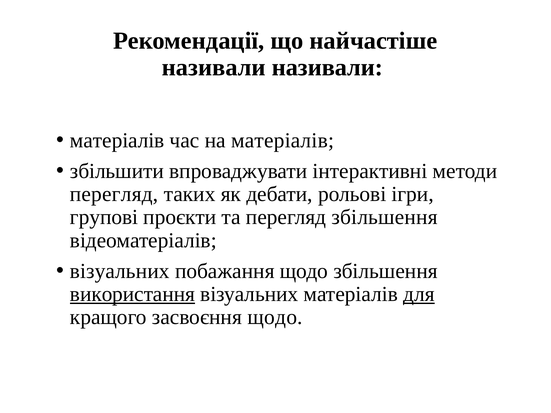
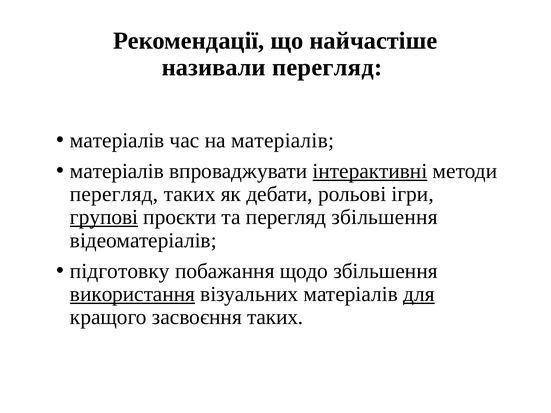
називали називали: називали -> перегляд (327, 67)
збільшити: збільшити -> матеріалів (117, 171)
інтерактивні underline: none -> present (370, 171)
групові underline: none -> present (104, 217)
візуальних: візуальних -> підготовку (120, 271)
засвоєння щодо: щодо -> таких (275, 317)
